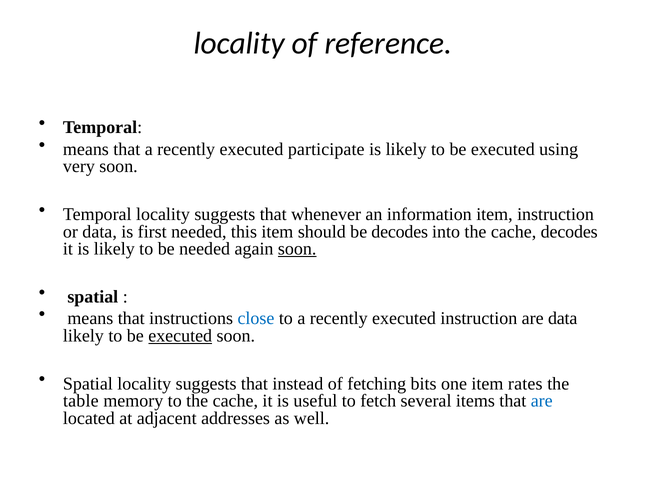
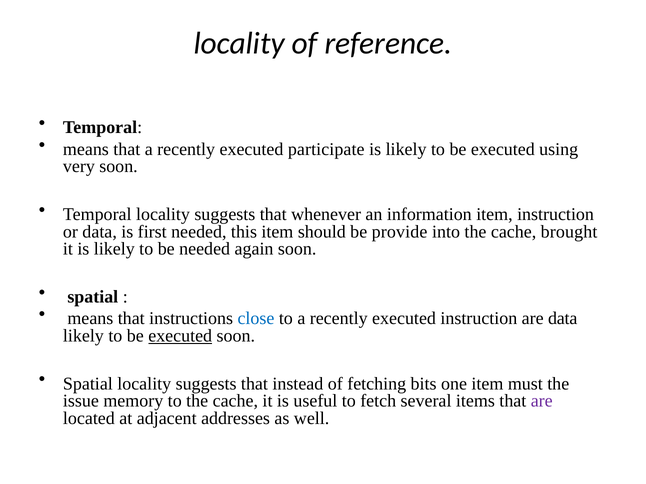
be decodes: decodes -> provide (400, 232)
cache decodes: decodes -> brought (569, 232)
soon underline: present -> none (297, 249)
rates: rates -> must (525, 384)
table: table -> issue (81, 401)
are colour: blue -> purple (542, 401)
